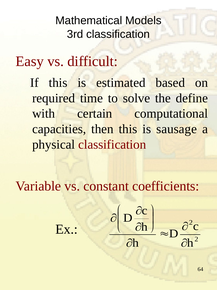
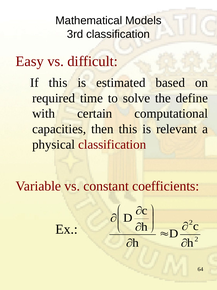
sausage: sausage -> relevant (177, 129)
